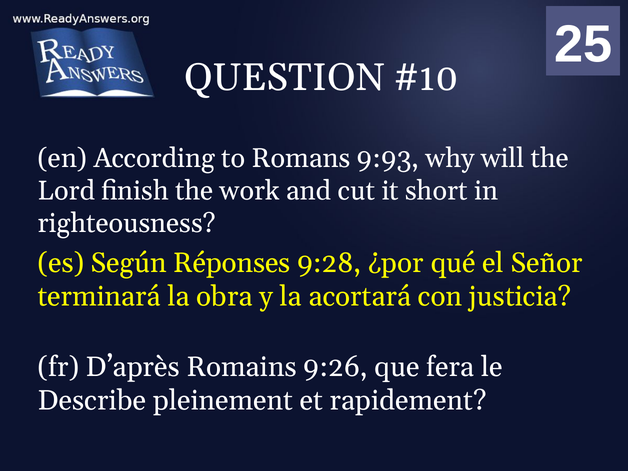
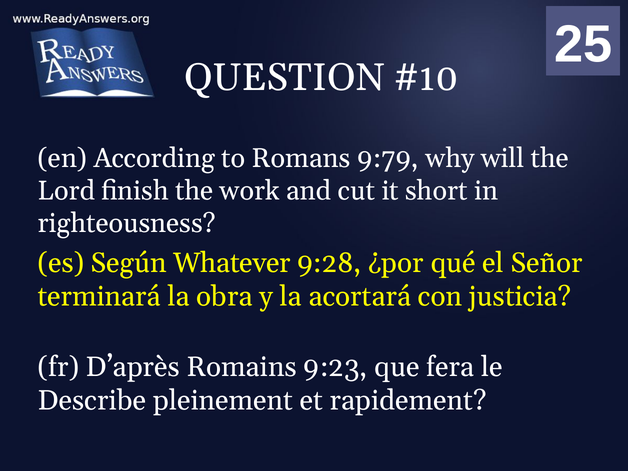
9:93: 9:93 -> 9:79 (388, 158)
Réponses: Réponses -> Whatever (232, 263)
9:26: 9:26 -> 9:23 (335, 367)
